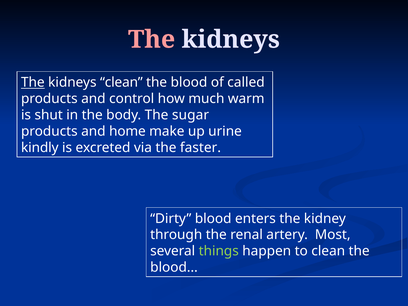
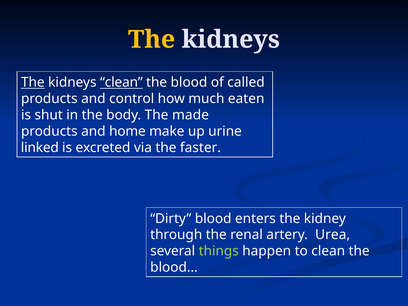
The colour: pink -> yellow (152, 39)
clean underline: none -> present (121, 83)
warm: warm -> eaten (246, 99)
sugar: sugar -> made (191, 115)
kindly: kindly -> linked (40, 148)
Most: Most -> Urea (333, 235)
